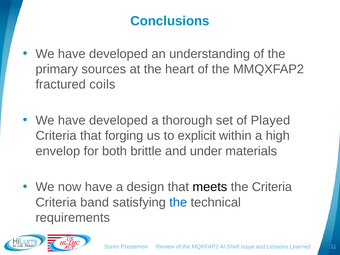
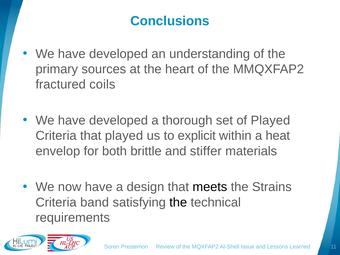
that forging: forging -> played (124, 136)
high: high -> heat (278, 136)
under: under -> stiffer (206, 151)
the Criteria: Criteria -> Strains (272, 187)
the colour: blue -> black (178, 202)
